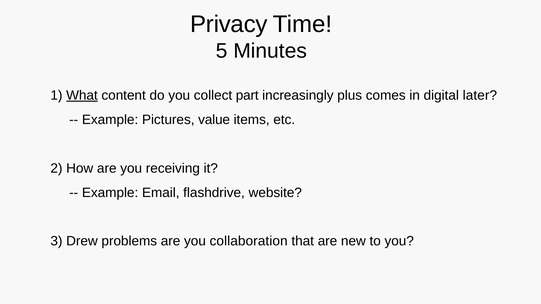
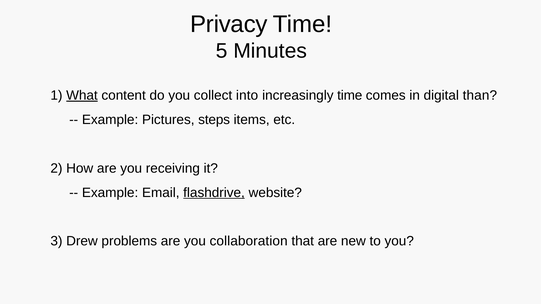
part: part -> into (247, 95)
increasingly plus: plus -> time (350, 95)
later: later -> than (480, 95)
value: value -> steps (214, 120)
flashdrive underline: none -> present (214, 193)
